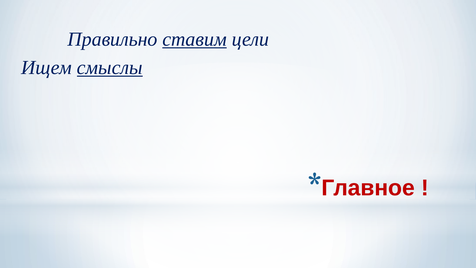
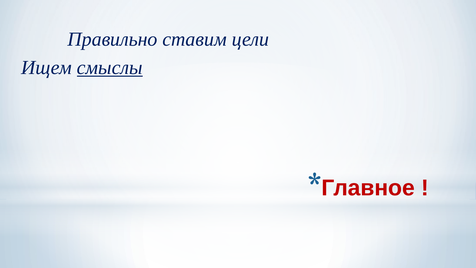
ставим underline: present -> none (195, 39)
